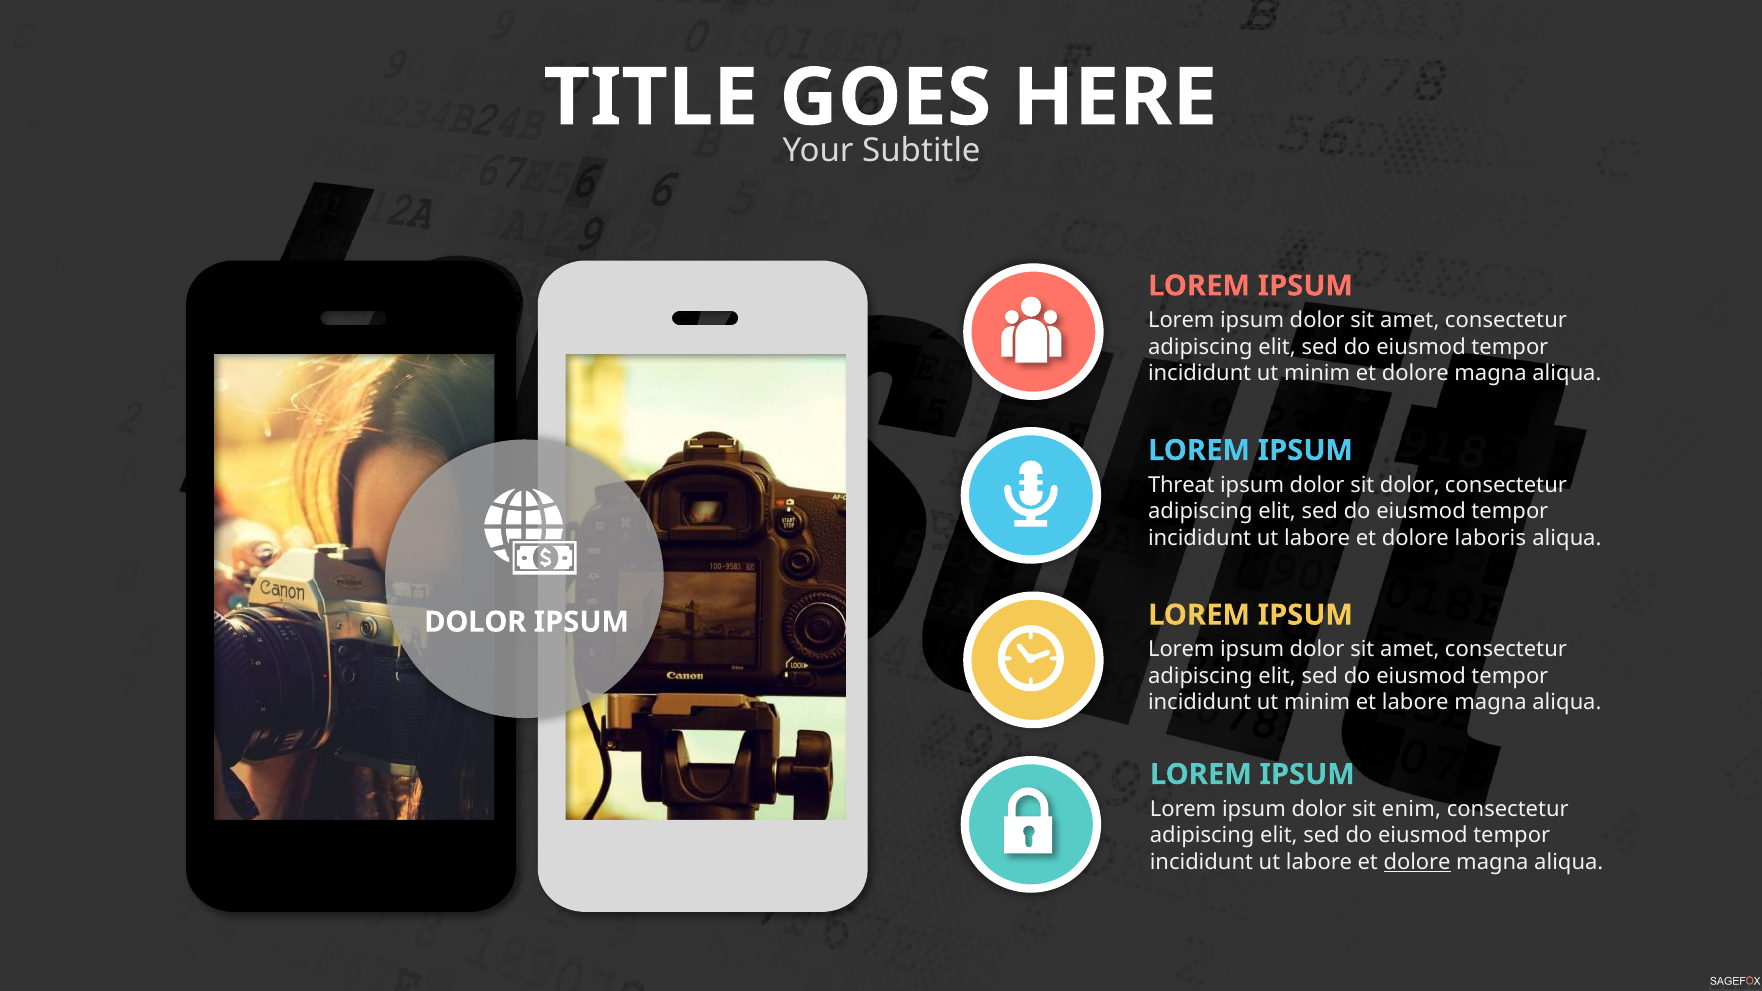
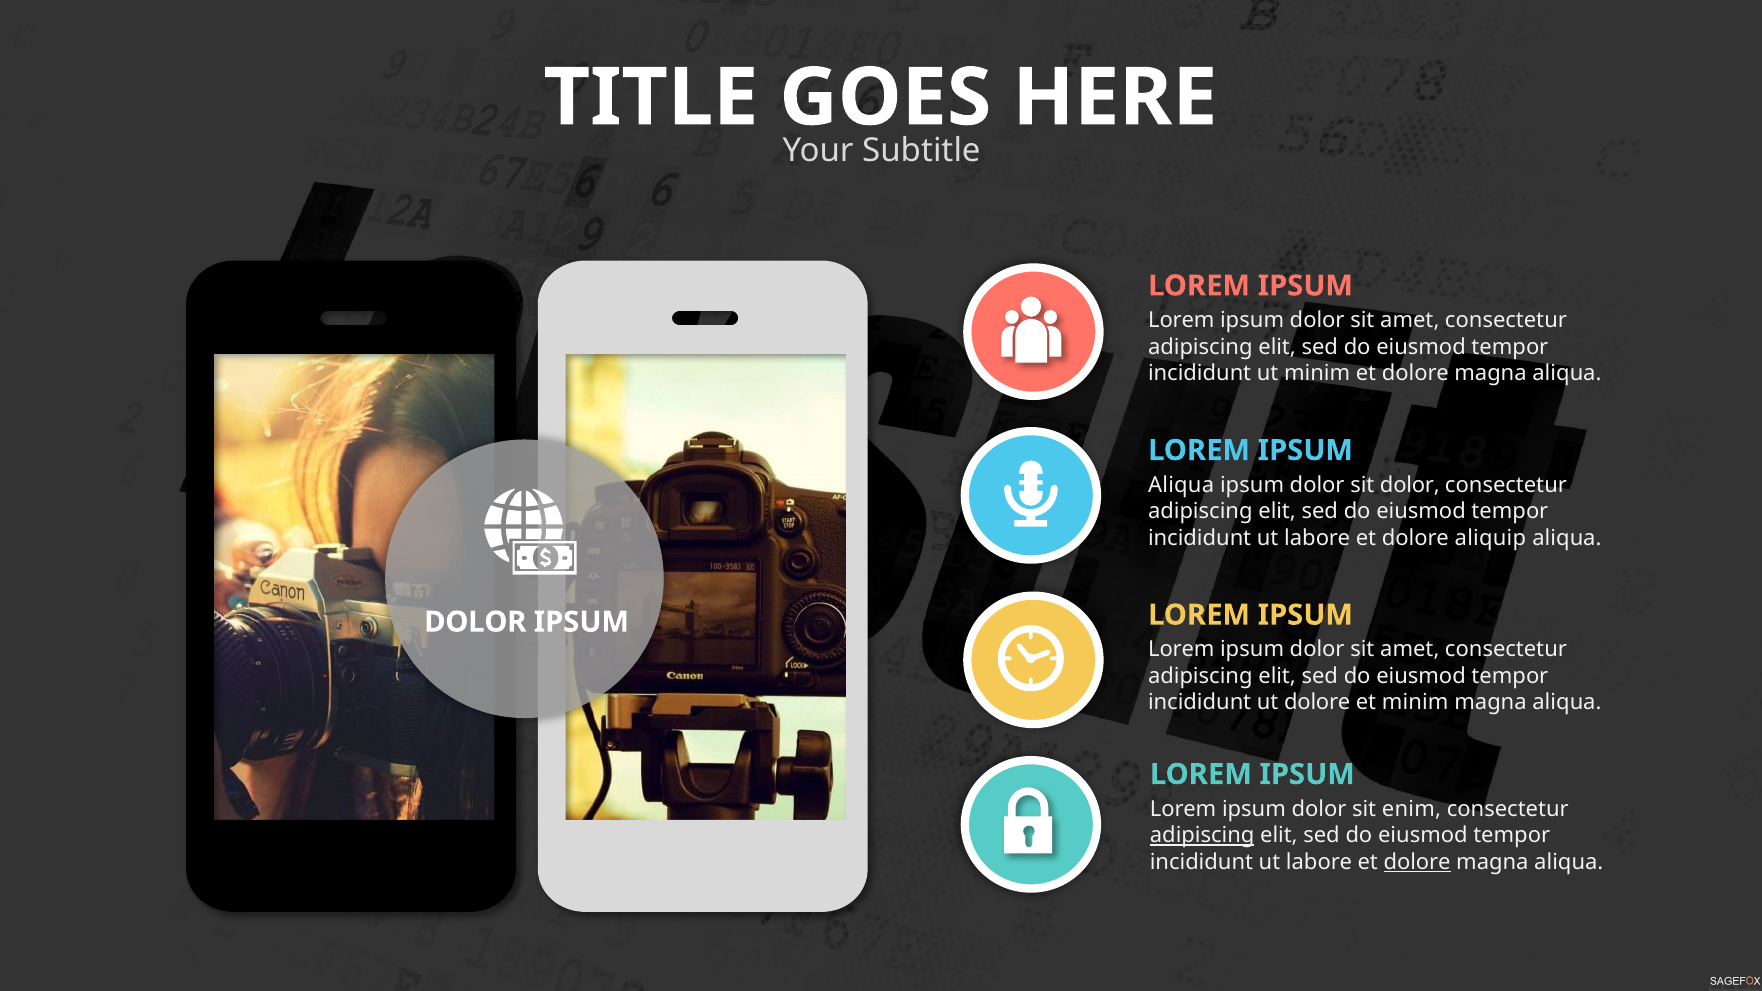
Threat: Threat -> Aliqua (1181, 485)
laboris: laboris -> aliquip (1490, 538)
minim: minim -> dolore (1317, 703)
et labore: labore -> minim (1415, 703)
adipiscing underline: none -> present (1202, 836)
